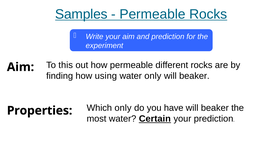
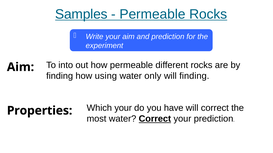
this: this -> into (66, 65)
beaker: beaker -> finding (194, 76)
Which only: only -> your (123, 108)
beaker: beaker -> correct (215, 108)
water Certain: Certain -> Correct (155, 119)
